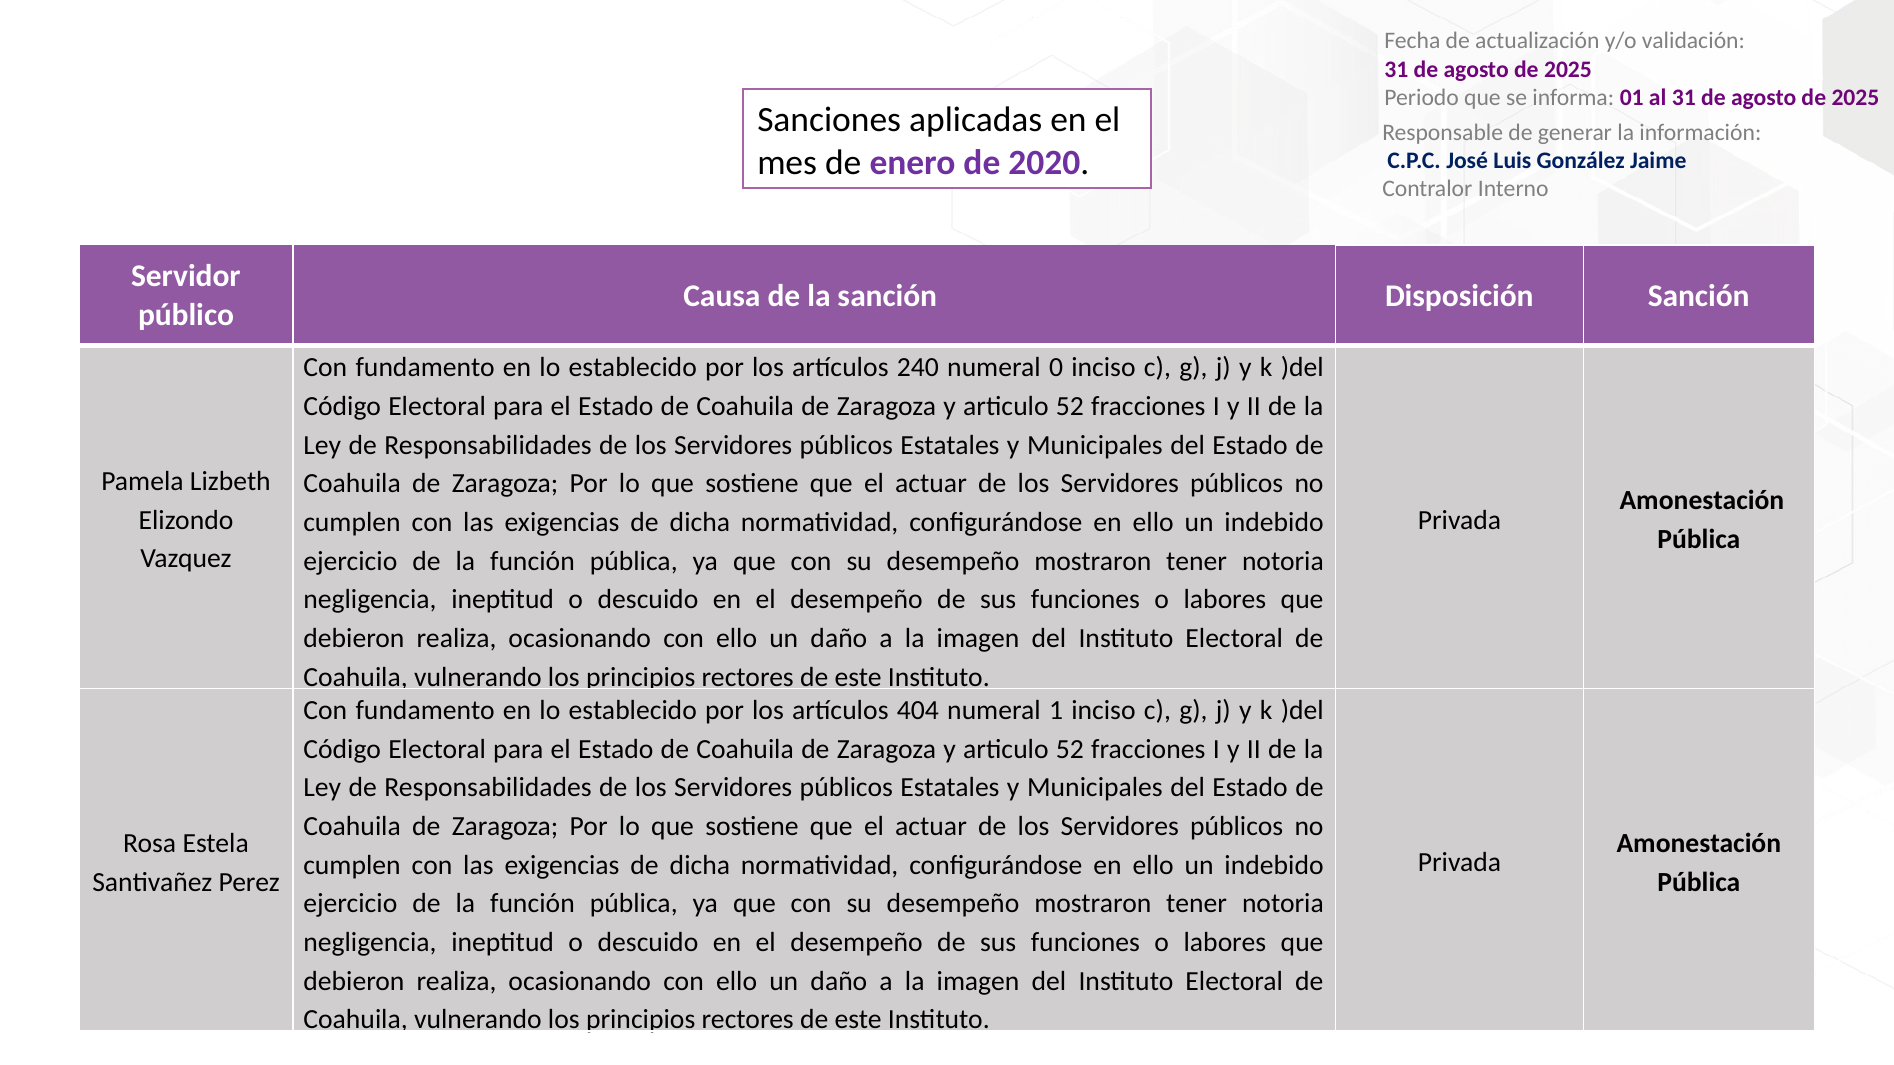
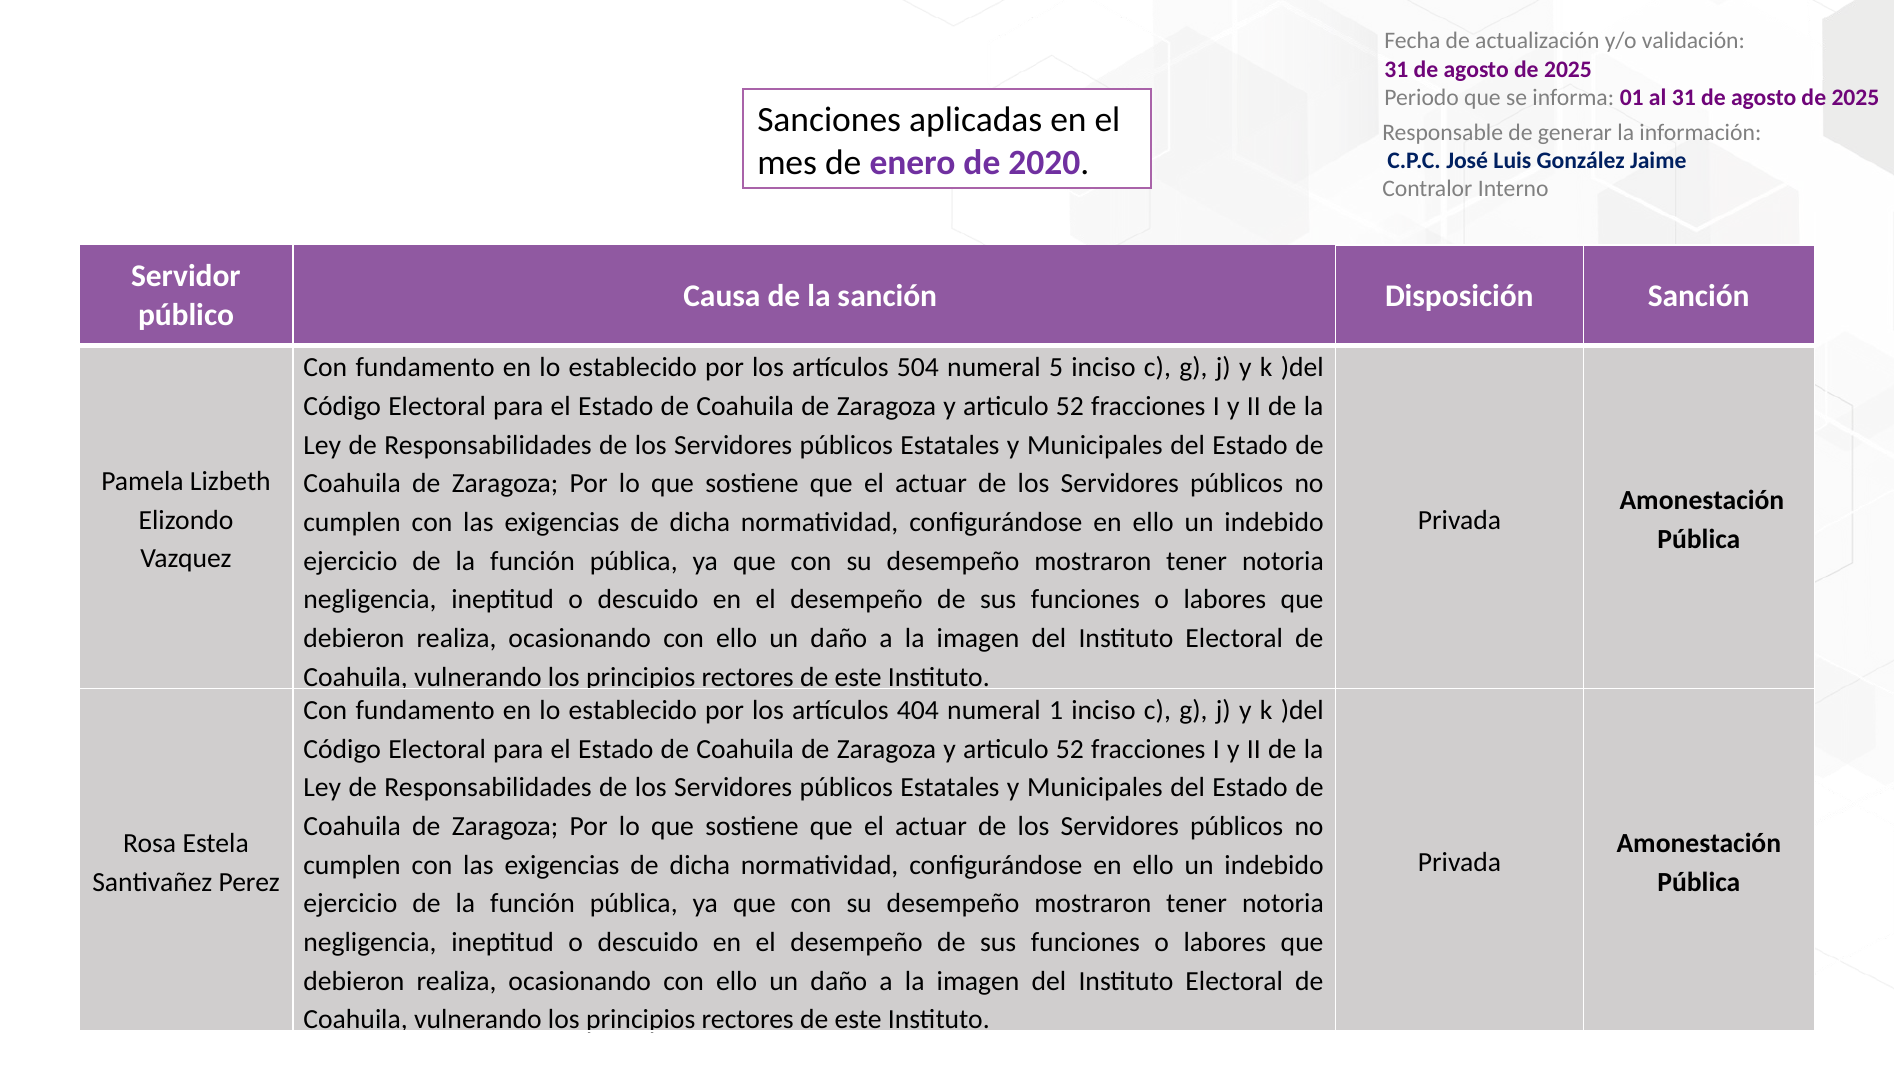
240: 240 -> 504 (918, 368)
0: 0 -> 5 (1056, 368)
